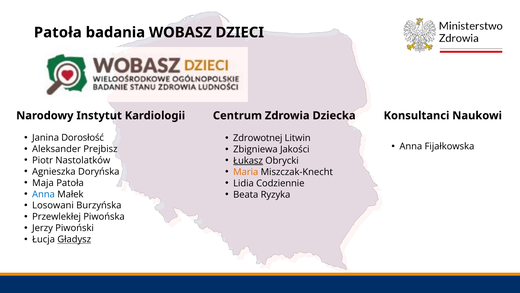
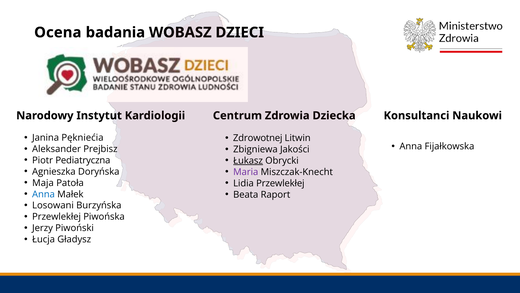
Patoła: Patoła -> Ocena (58, 32)
Dorosłość: Dorosłość -> Pękniećia (82, 138)
Nastolatków: Nastolatków -> Pediatryczna (83, 160)
Maria colour: orange -> purple (246, 172)
Lidia Codziennie: Codziennie -> Przewlekłej (280, 183)
Ryzyka: Ryzyka -> Raport (275, 194)
Gładysz underline: present -> none (74, 239)
